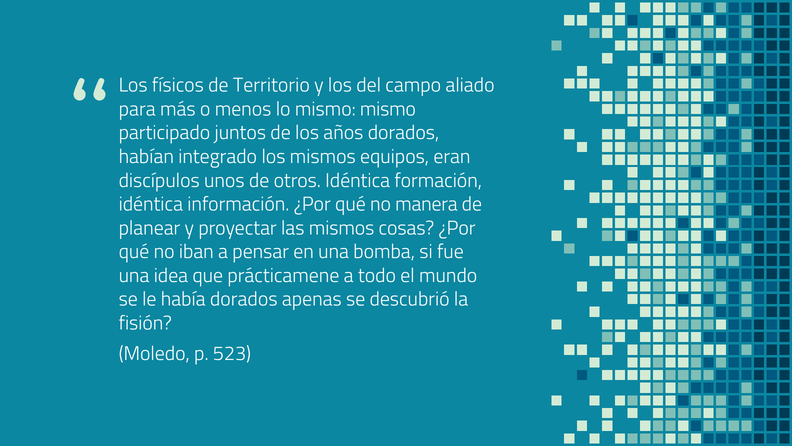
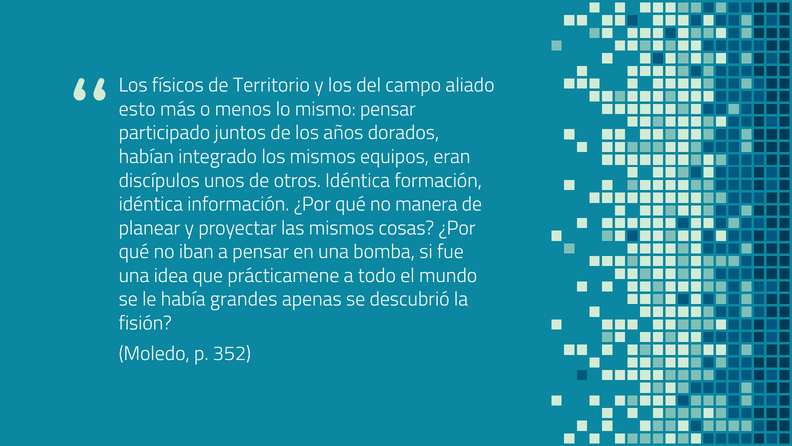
para: para -> esto (137, 109)
mismo mismo: mismo -> pensar (388, 109)
había dorados: dorados -> grandes (244, 299)
523: 523 -> 352 (232, 353)
